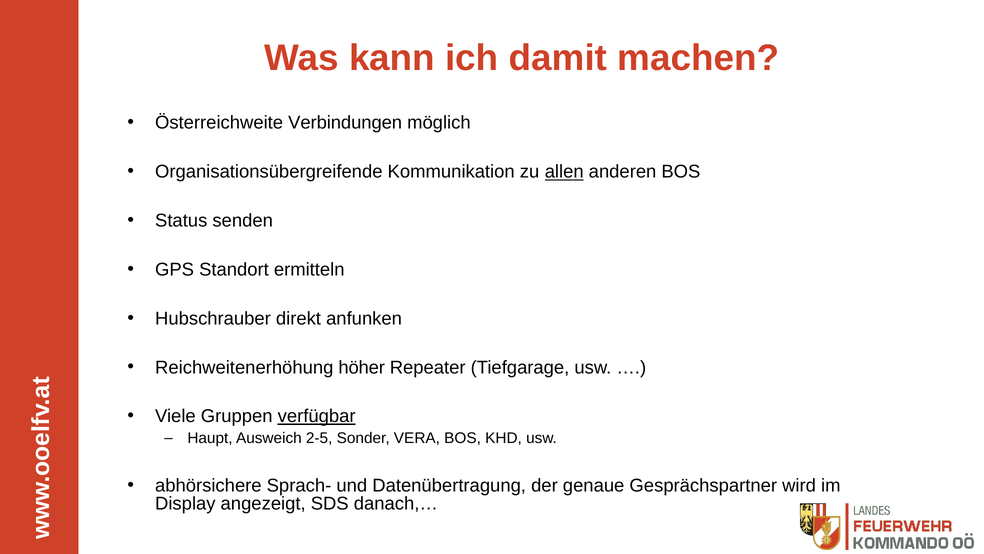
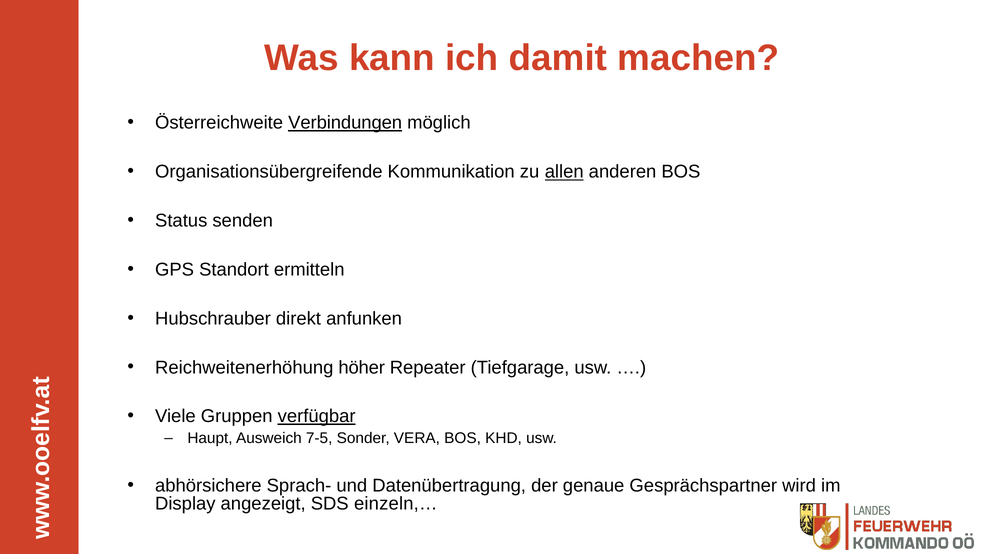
Verbindungen underline: none -> present (345, 123)
2-5: 2-5 -> 7-5 (319, 438)
danach,…: danach,… -> einzeln,… (396, 503)
